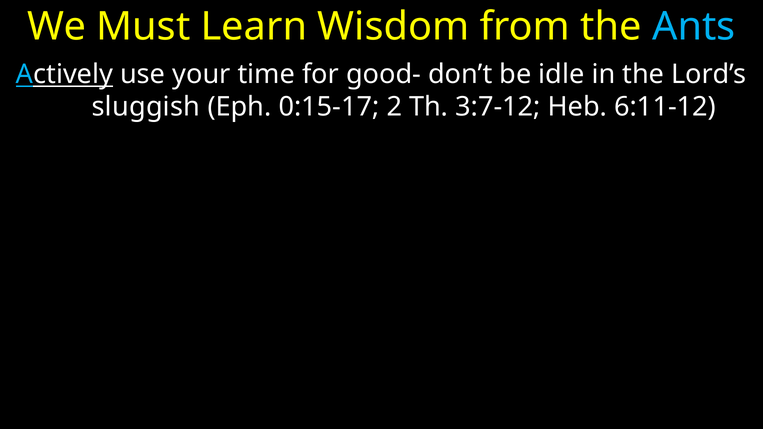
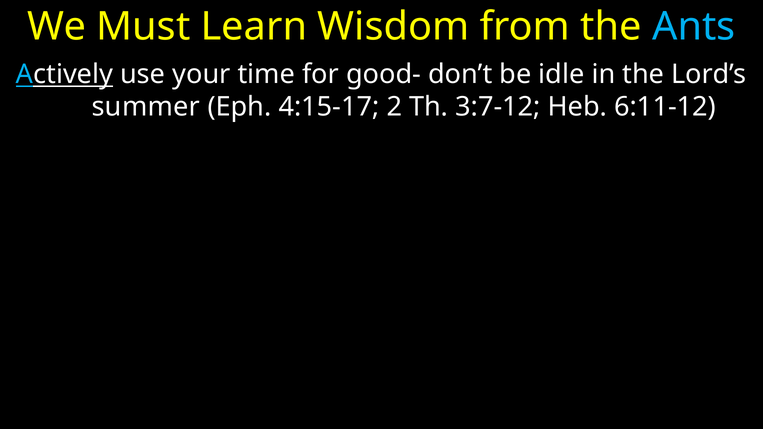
sluggish: sluggish -> summer (146, 107)
0:15-17: 0:15-17 -> 4:15-17 (329, 107)
